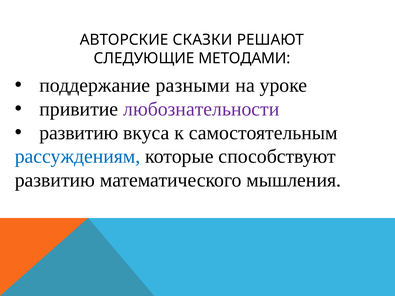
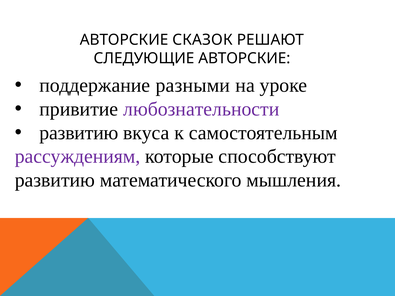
СКАЗКИ: СКАЗКИ -> СКАЗОК (203, 40)
СЛЕДУЮЩИЕ МЕТОДАМИ: МЕТОДАМИ -> АВТОРСКИЕ (244, 58)
рассуждениям colour: blue -> purple (78, 157)
